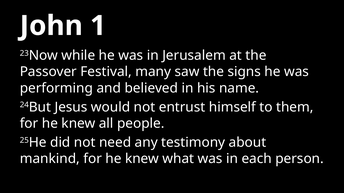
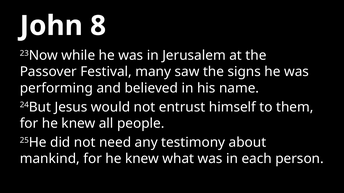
1: 1 -> 8 (98, 26)
